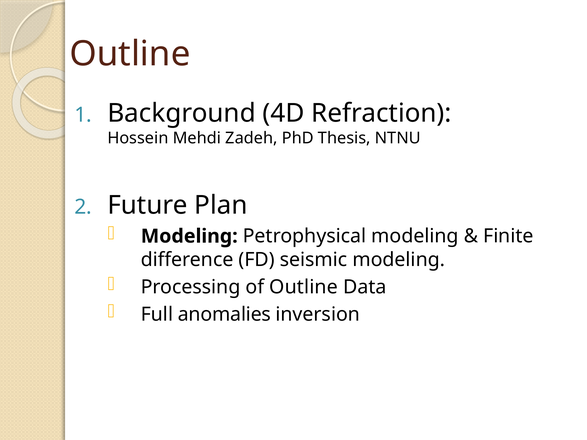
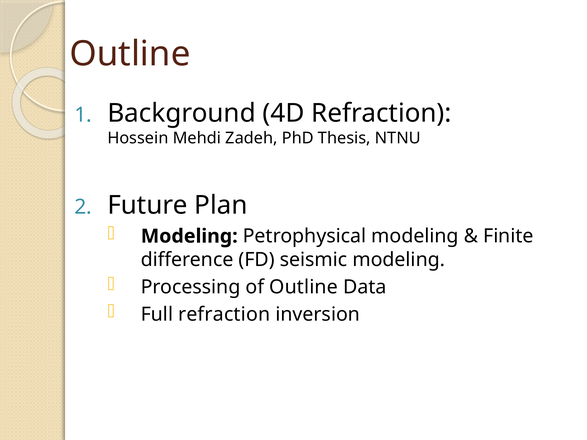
Full anomalies: anomalies -> refraction (224, 315)
